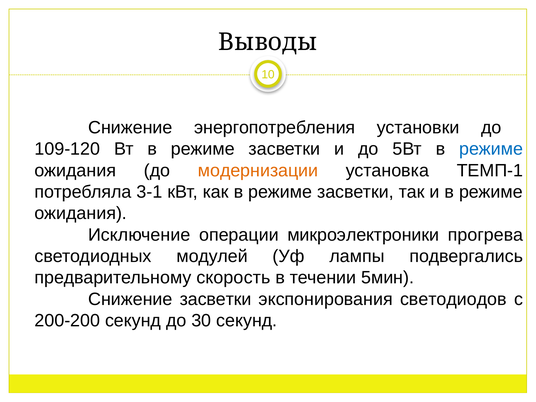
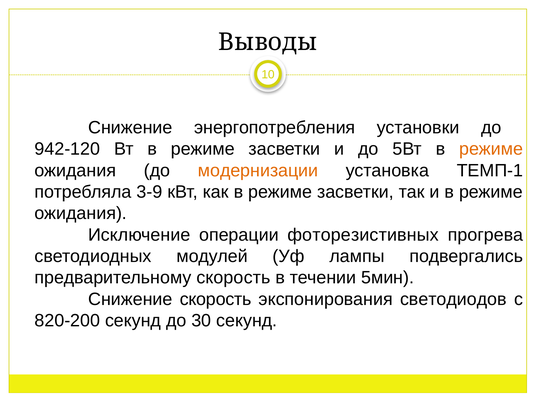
109-120: 109-120 -> 942-120 (67, 149)
режиме colour: blue -> orange (491, 149)
3-1: 3-1 -> 3-9 (149, 192)
микроэлектроники: микроэлектроники -> фоторезистивных (363, 235)
Снижение засветки: засветки -> скорость (216, 299)
200-200: 200-200 -> 820-200 (67, 321)
